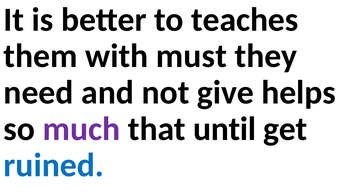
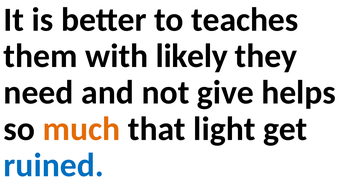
must: must -> likely (192, 56)
much colour: purple -> orange (81, 129)
until: until -> light (224, 129)
